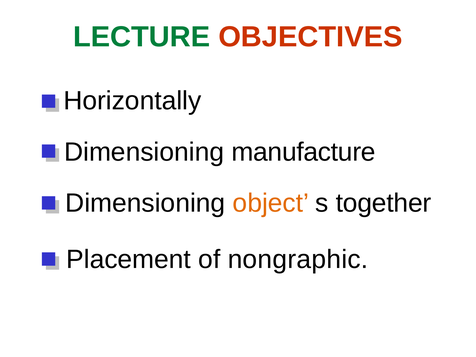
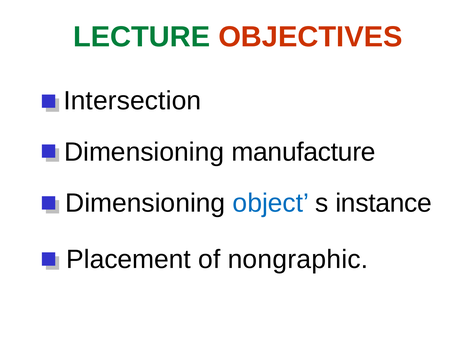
Horizontally: Horizontally -> Intersection (132, 101)
object colour: orange -> blue (271, 203)
together: together -> instance (384, 203)
